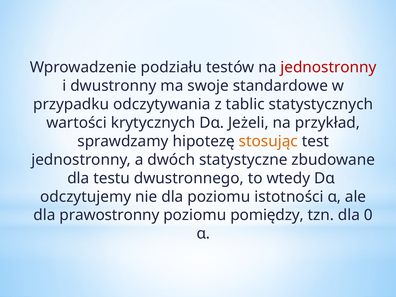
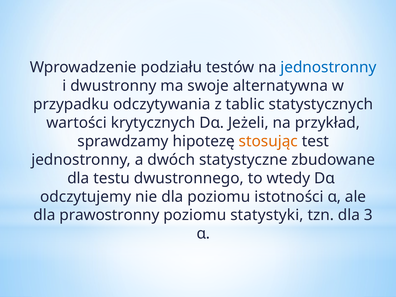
jednostronny colour: red -> blue (328, 67)
standardowe: standardowe -> alternatywna (280, 86)
pomiędzy: pomiędzy -> statystyki (267, 215)
0: 0 -> 3 (368, 215)
